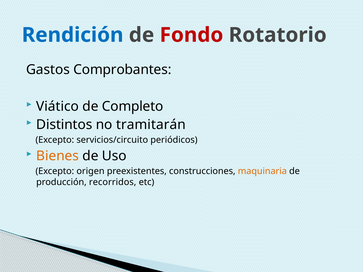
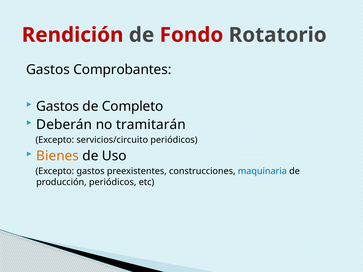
Rendición colour: blue -> red (73, 35)
Viático: Viático -> Gastos (58, 106)
Distintos: Distintos -> Deberán (64, 125)
Excepto origen: origen -> gastos (91, 171)
maquinaria colour: orange -> blue (262, 171)
producción recorridos: recorridos -> periódicos (113, 182)
